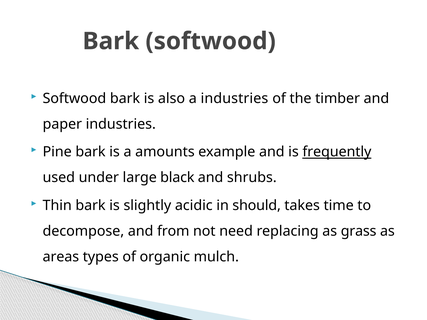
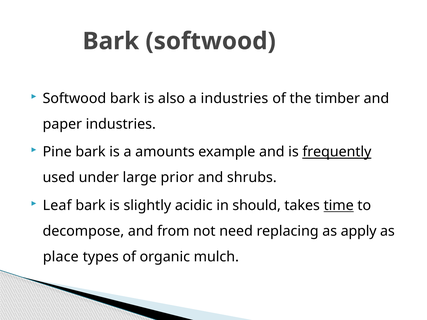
black: black -> prior (177, 178)
Thin: Thin -> Leaf (57, 206)
time underline: none -> present (339, 206)
grass: grass -> apply (359, 231)
areas: areas -> place (61, 257)
